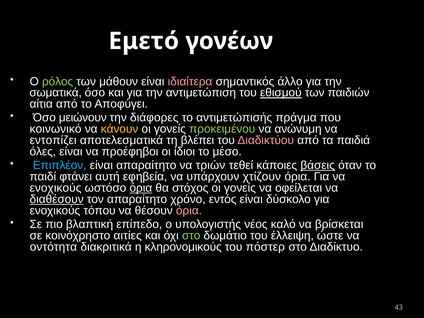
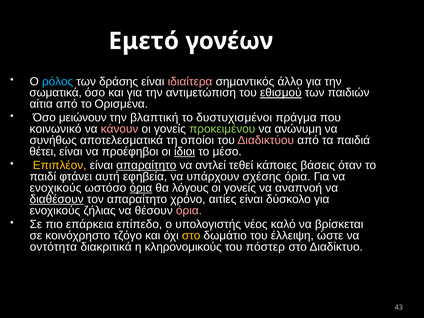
ρόλος colour: light green -> light blue (58, 81)
μάθουν: μάθουν -> δράσης (119, 81)
Αποφύγει: Αποφύγει -> Ορισμένα (121, 104)
διάφορες: διάφορες -> βλαπτική (154, 118)
αντιμετώπισής: αντιμετώπισής -> δυστυχισμένοι (234, 118)
κάνουν colour: yellow -> pink (120, 129)
εντοπίζει: εντοπίζει -> συνήθως (53, 140)
βλέπει: βλέπει -> οποίοι (197, 140)
όλες: όλες -> θέτει (43, 152)
ίδιοι underline: none -> present (185, 152)
Επιπλέον colour: light blue -> yellow (60, 165)
απαραίτητο underline: none -> present (146, 165)
τριών: τριών -> αντλεί (211, 165)
βάσεις underline: present -> none (318, 165)
χτίζουν: χτίζουν -> σχέσης (262, 177)
στόχος: στόχος -> λόγους (190, 188)
οφείλεται: οφείλεται -> αναπνοή (299, 188)
εντός: εντός -> αιτίες (223, 199)
τόπου: τόπου -> ζήλιας (100, 211)
βλαπτική: βλαπτική -> επάρκεια (90, 224)
αιτίες: αιτίες -> τζόγο (128, 236)
στο colour: light green -> yellow (191, 236)
